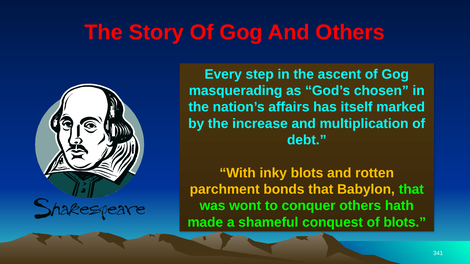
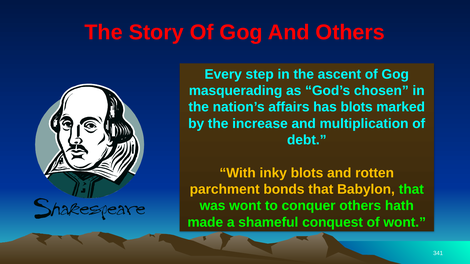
has itself: itself -> blots (357, 107)
of blots: blots -> wont (405, 223)
